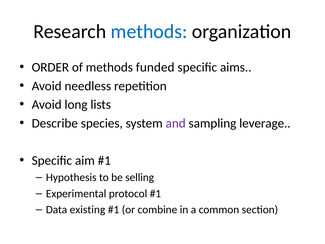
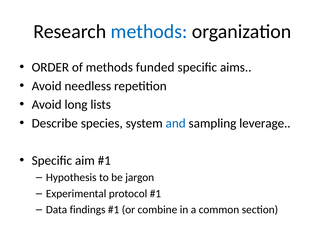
and colour: purple -> blue (176, 123)
selling: selling -> jargon (140, 177)
existing: existing -> findings (88, 209)
